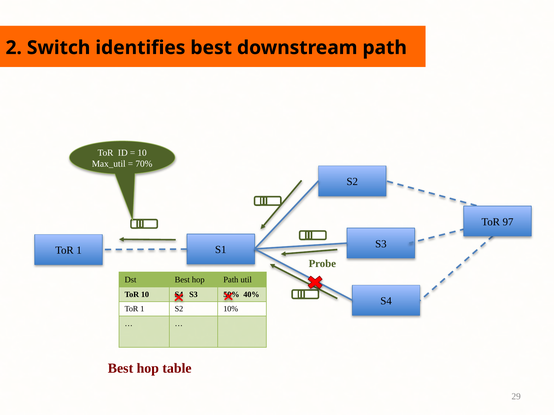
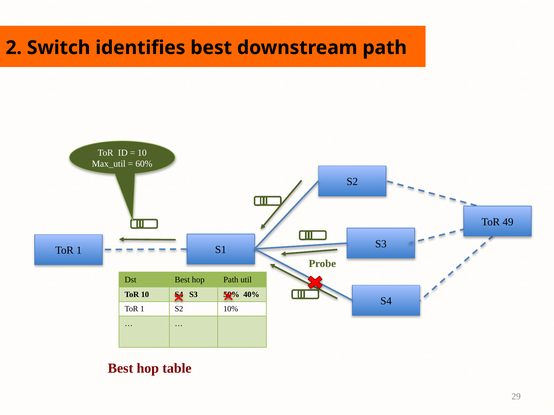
70%: 70% -> 60% (144, 164)
97: 97 -> 49 (508, 222)
